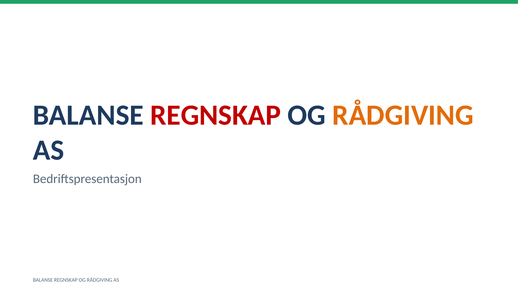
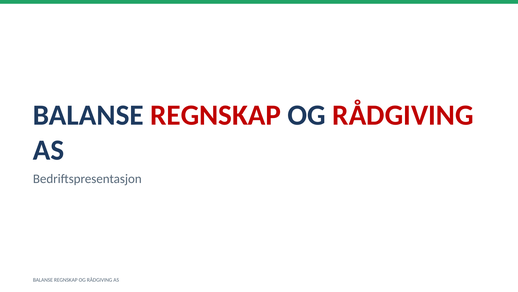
RÅDGIVING colour: orange -> red (403, 115)
